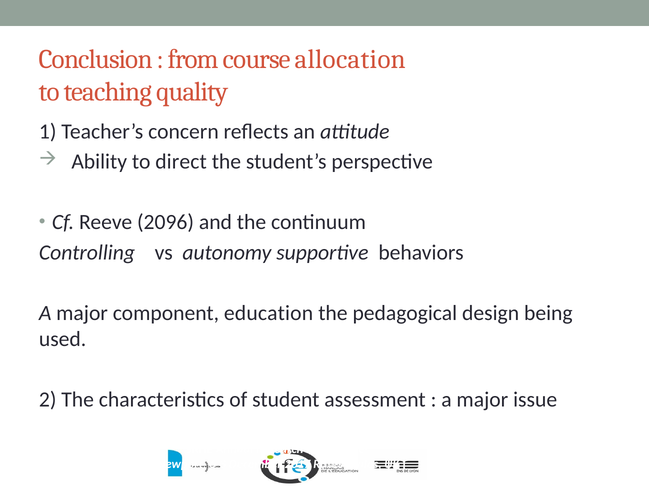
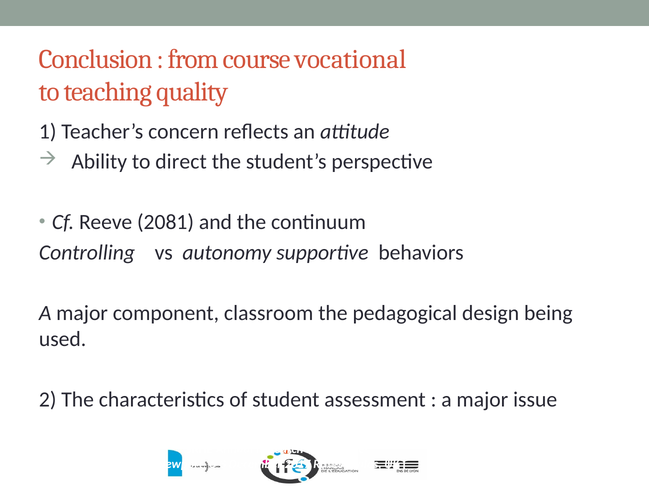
allocation: allocation -> vocational (351, 59)
2096: 2096 -> 2081 (166, 222)
education: education -> classroom (269, 313)
